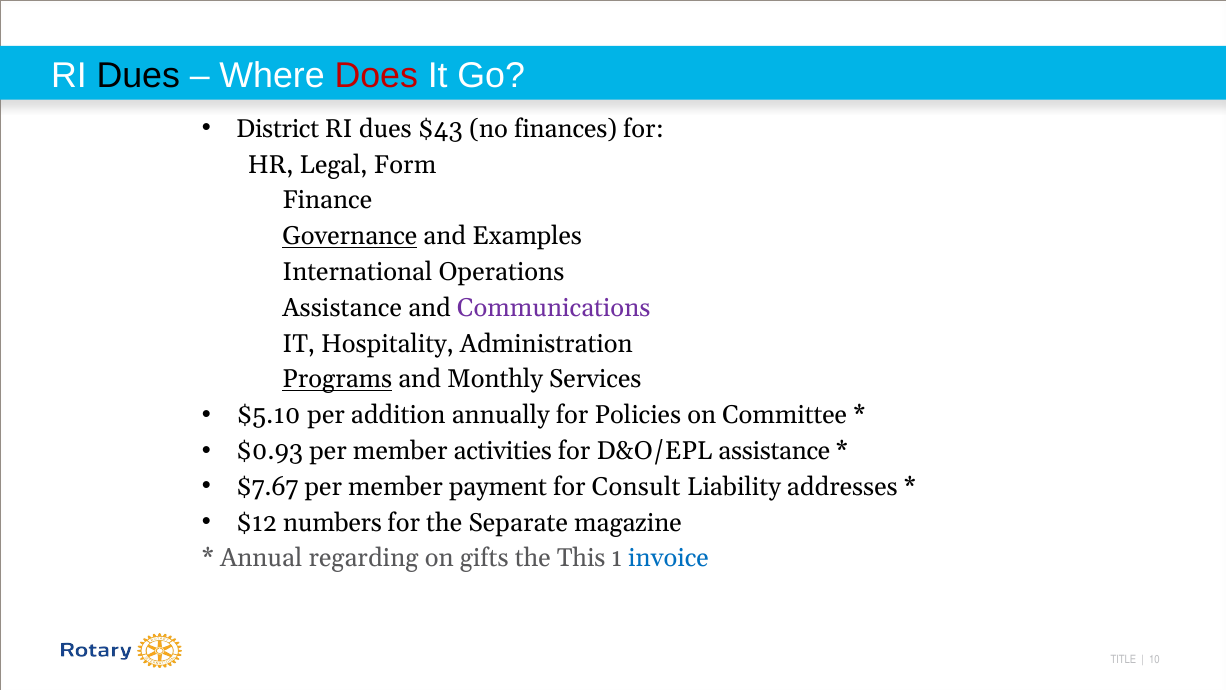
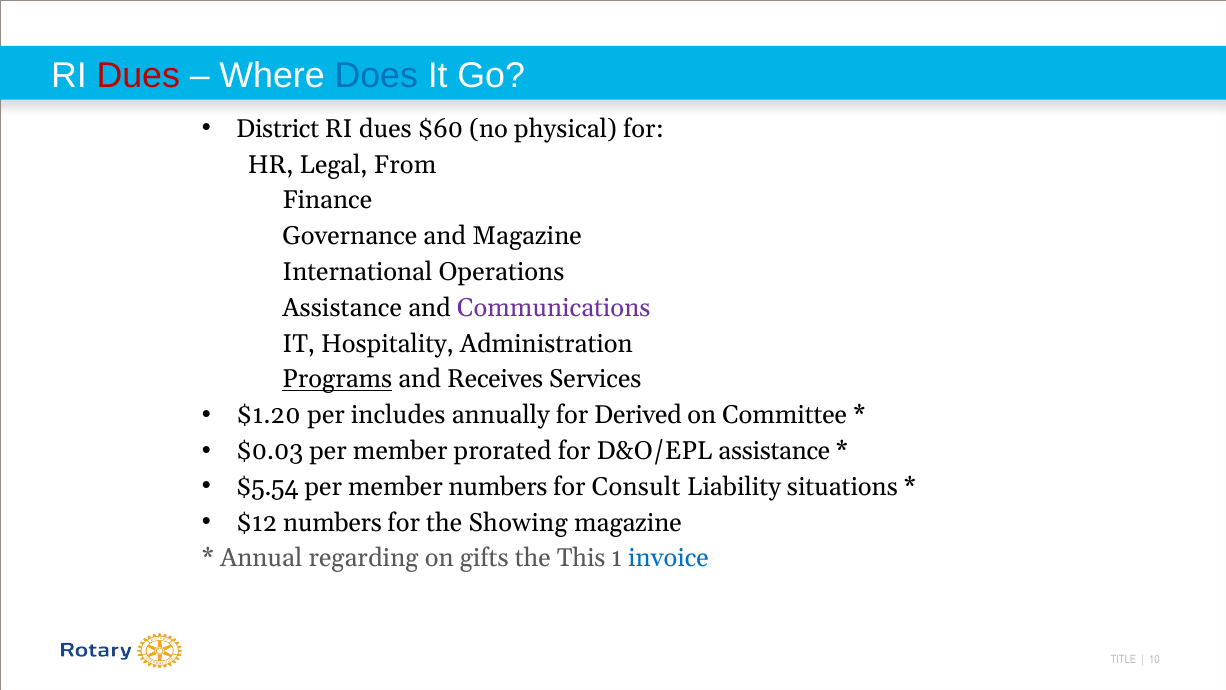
Dues colour: black -> red (138, 75)
Does colour: red -> blue (376, 75)
$43: $43 -> $60 (441, 129)
finances: finances -> physical (565, 129)
Form: Form -> From (405, 165)
Governance underline: present -> none (350, 236)
and Examples: Examples -> Magazine (527, 236)
Monthly: Monthly -> Receives (495, 379)
$5.10: $5.10 -> $1.20 (269, 415)
addition: addition -> includes (398, 415)
Policies: Policies -> Derived (638, 415)
$0.93: $0.93 -> $0.03 (270, 451)
activities: activities -> prorated (503, 451)
$7.67: $7.67 -> $5.54 (267, 487)
member payment: payment -> numbers (498, 487)
addresses: addresses -> situations (842, 487)
Separate: Separate -> Showing (518, 522)
